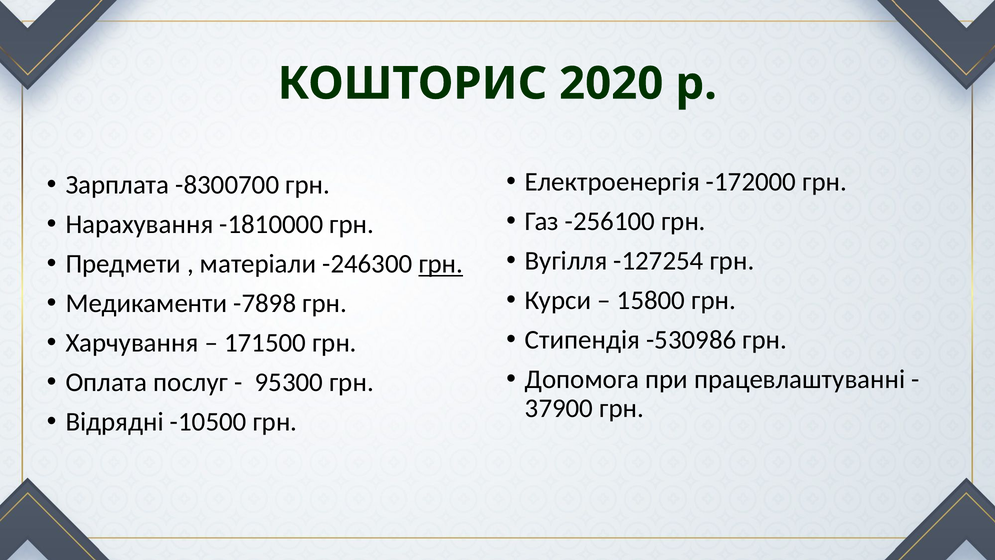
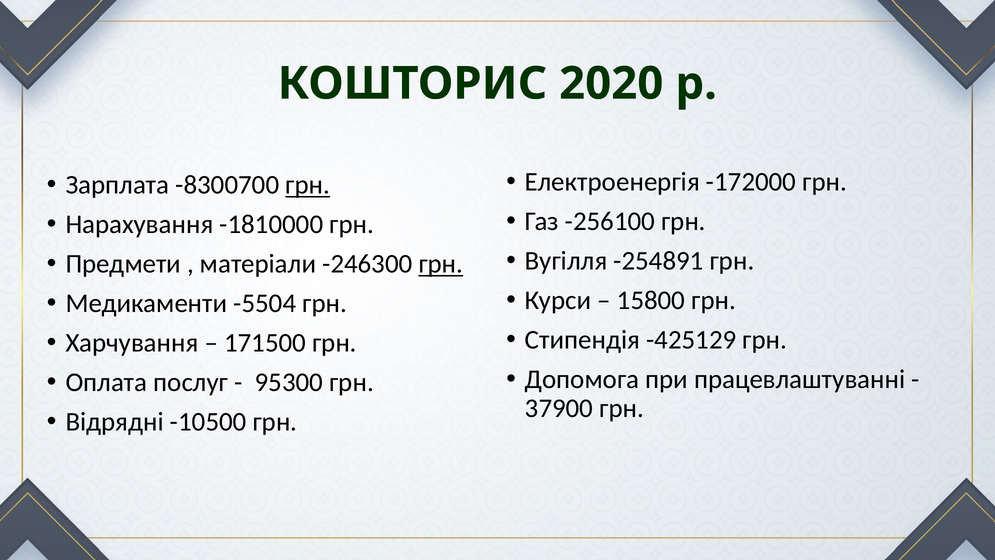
грн underline: none -> present (308, 185)
-127254: -127254 -> -254891 (658, 261)
-7898: -7898 -> -5504 (265, 303)
-530986: -530986 -> -425129 (691, 340)
